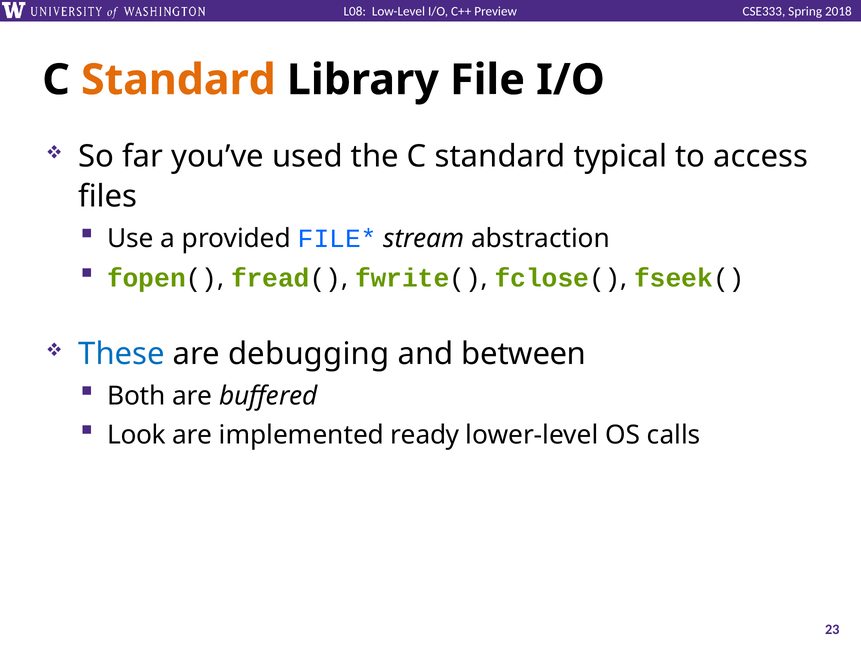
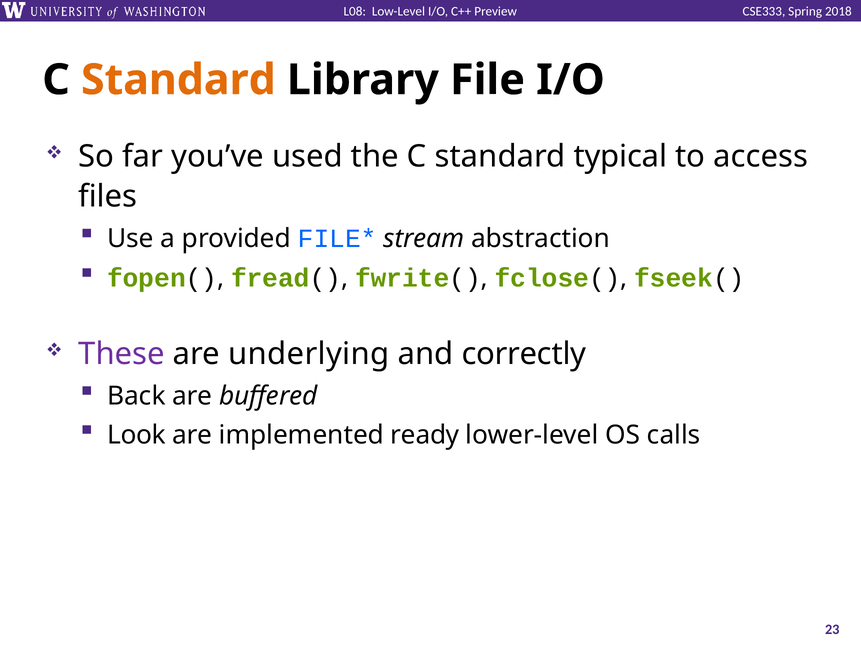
These colour: blue -> purple (122, 354)
debugging: debugging -> underlying (309, 354)
between: between -> correctly (524, 354)
Both: Both -> Back (136, 396)
